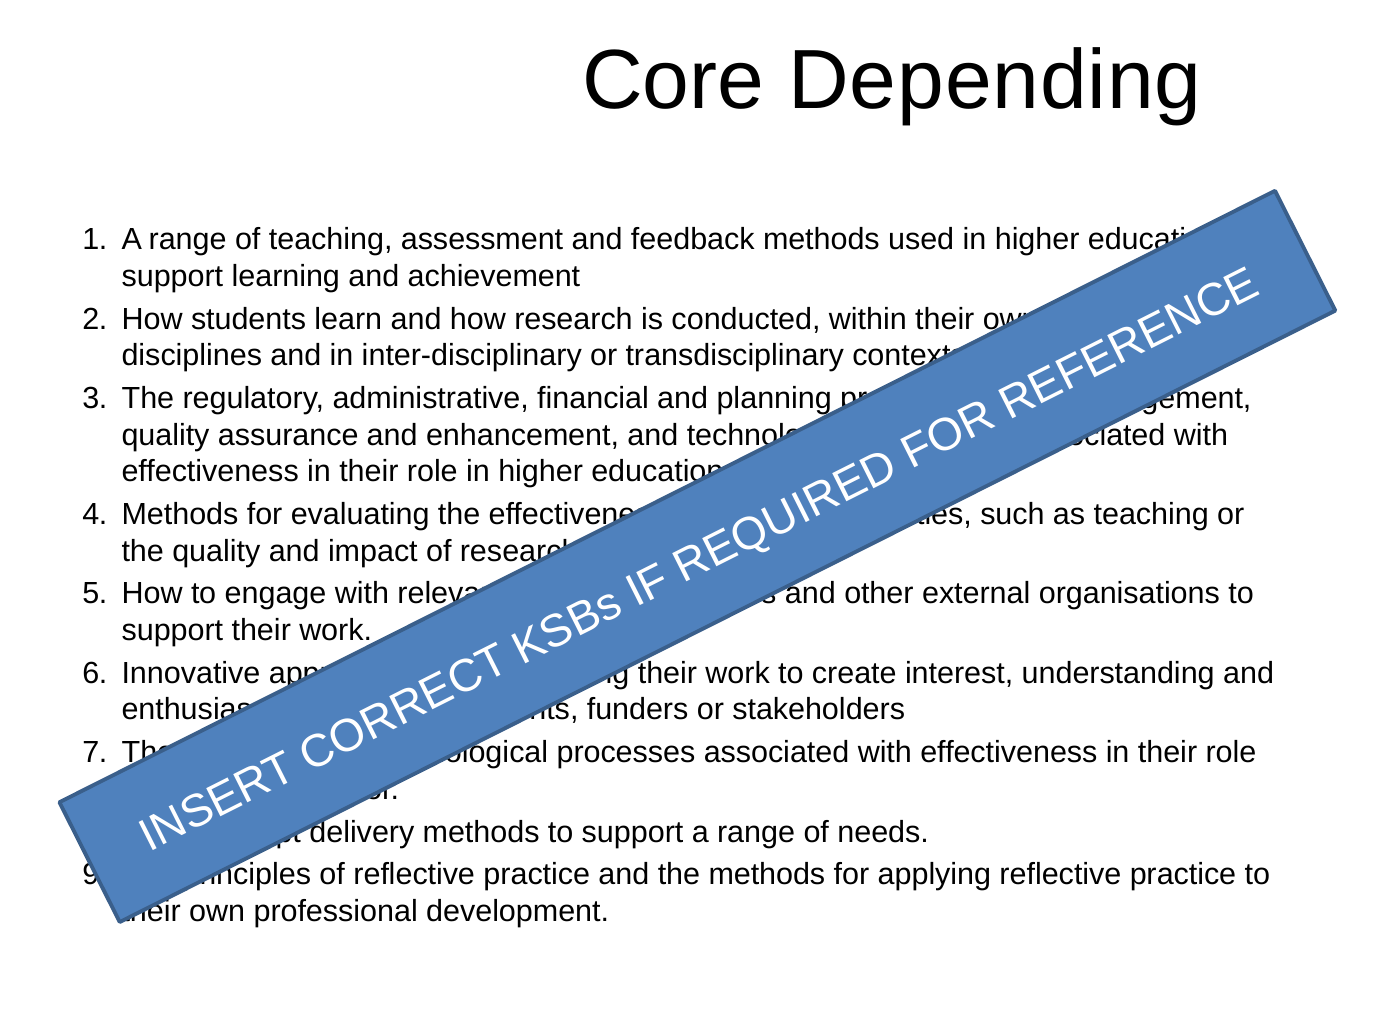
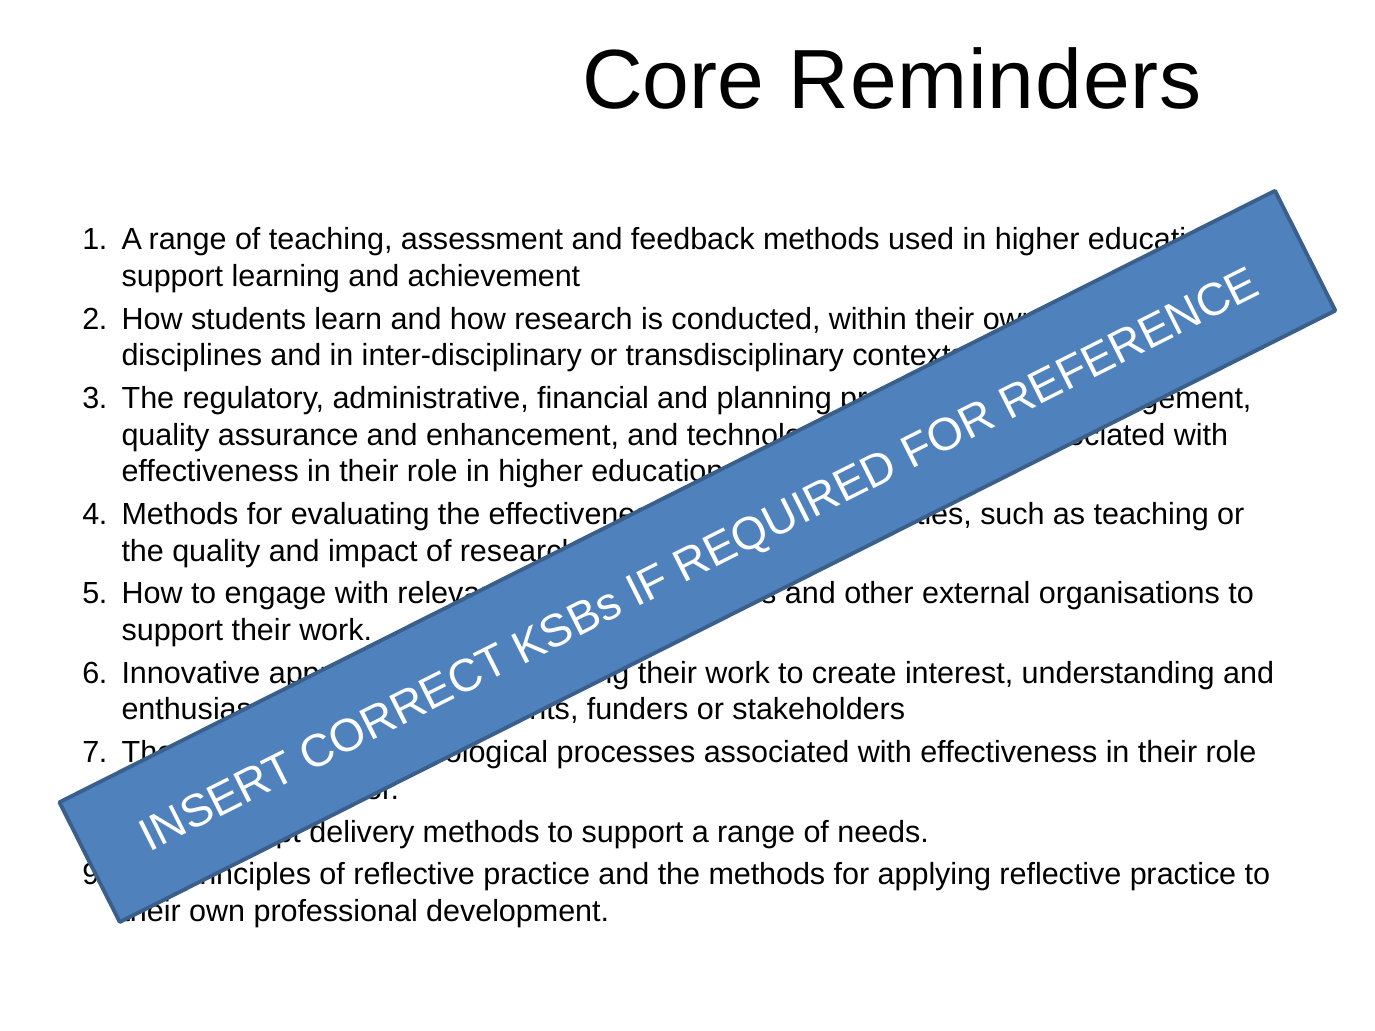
Depending: Depending -> Reminders (995, 81)
